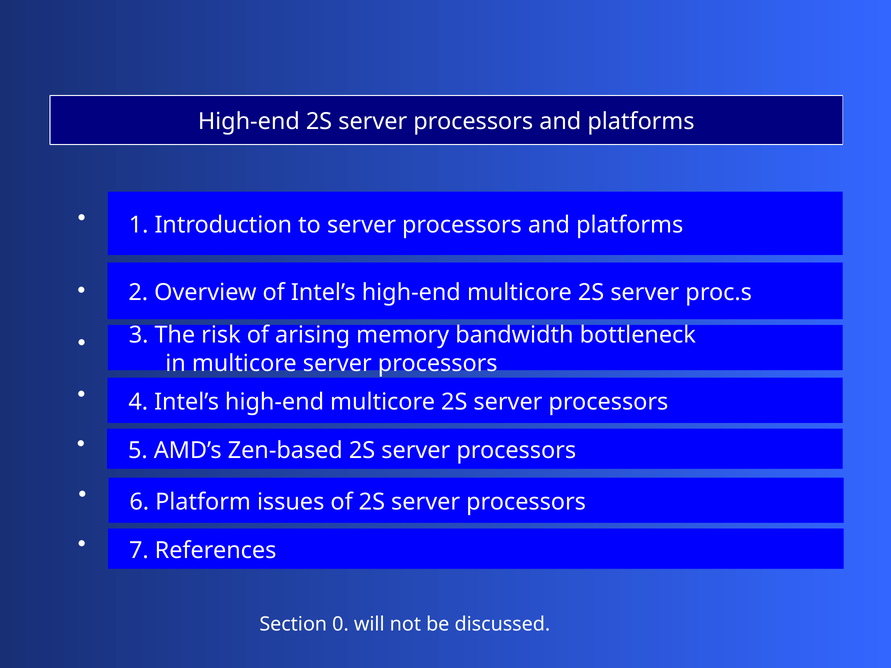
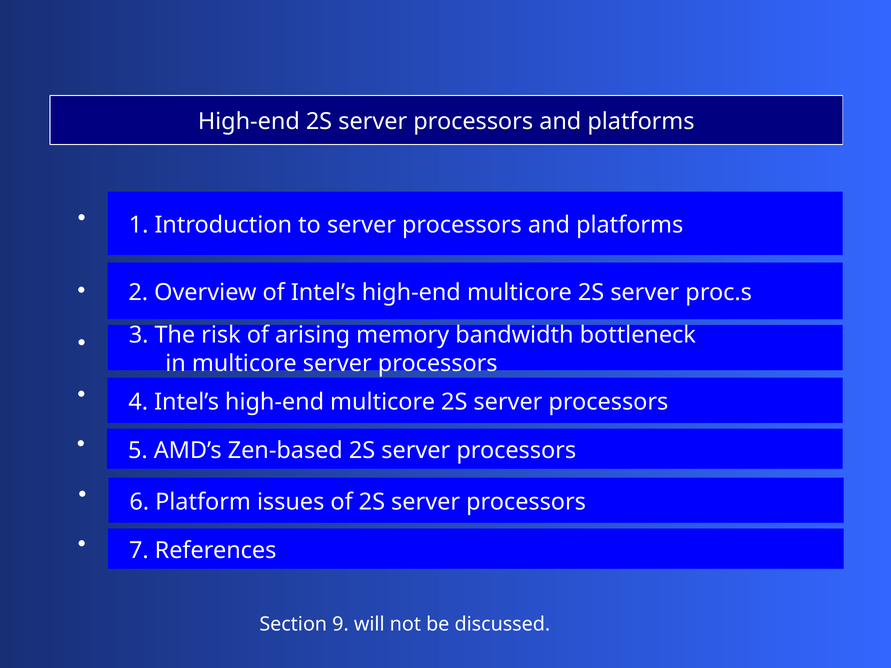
0: 0 -> 9 (341, 624)
